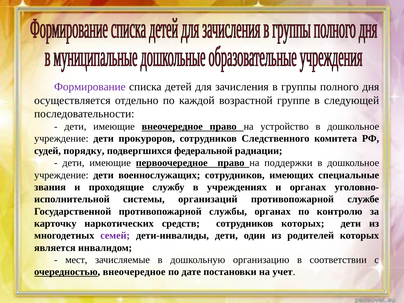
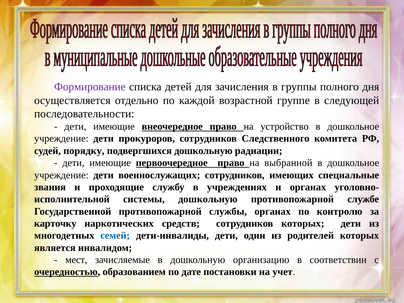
подвергшихся федеральной: федеральной -> дошкольную (203, 151)
поддержки: поддержки -> выбранной (288, 163)
системы организаций: организаций -> дошкольную (208, 199)
семей colour: purple -> blue (115, 236)
очередностью внеочередное: внеочередное -> образованием (134, 272)
